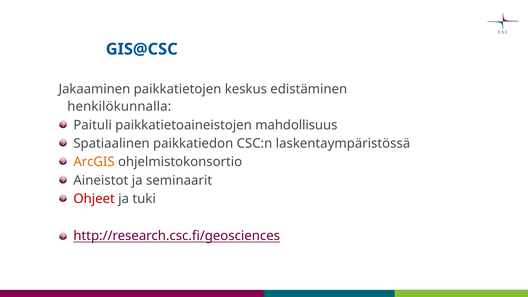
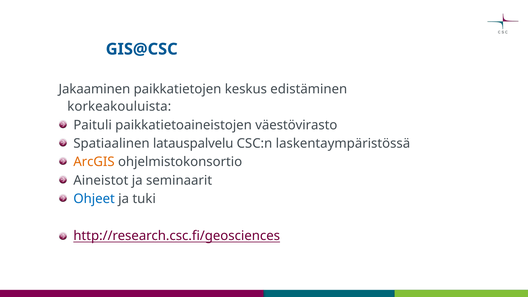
henkilökunnalla: henkilökunnalla -> korkeakouluista (119, 107)
mahdollisuus: mahdollisuus -> väestövirasto (296, 125)
paikkatiedon: paikkatiedon -> latauspalvelu (193, 143)
Ohjeet colour: red -> blue (94, 199)
